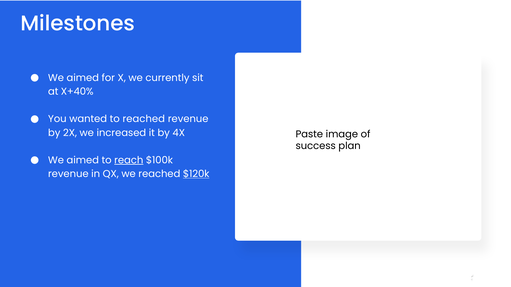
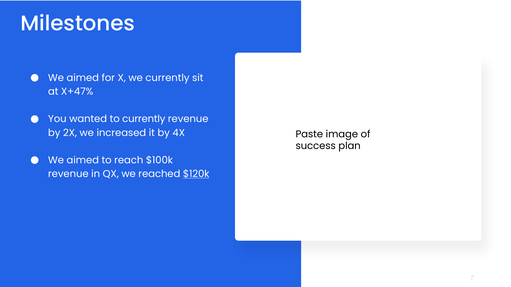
X+40%: X+40% -> X+47% (77, 92)
to reached: reached -> currently (144, 119)
reach underline: present -> none (129, 160)
